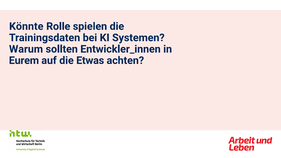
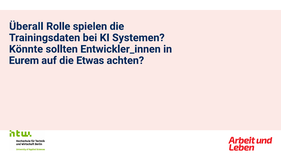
Könnte: Könnte -> Überall (26, 26)
Warum: Warum -> Könnte (26, 49)
